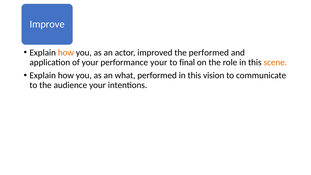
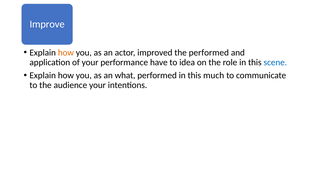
performance your: your -> have (159, 62)
final: final -> idea (187, 62)
scene colour: orange -> blue (275, 62)
vision: vision -> much (214, 75)
